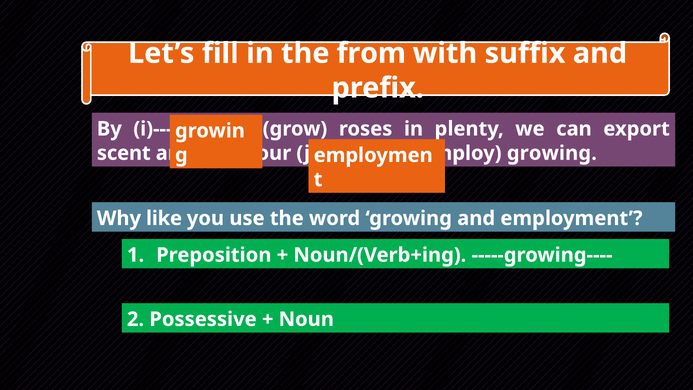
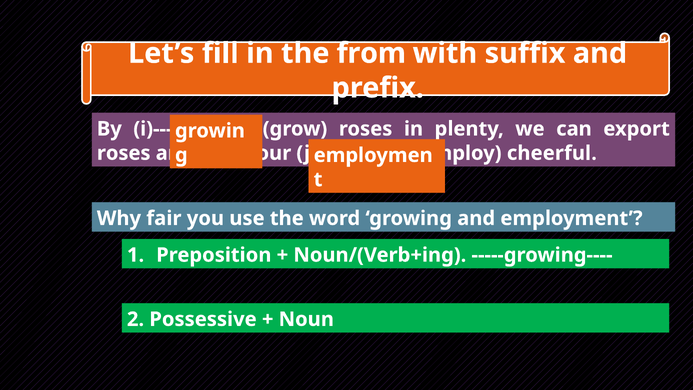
scent: scent -> roses (124, 153)
growing: growing -> cheerful (552, 153)
like: like -> fair (164, 218)
